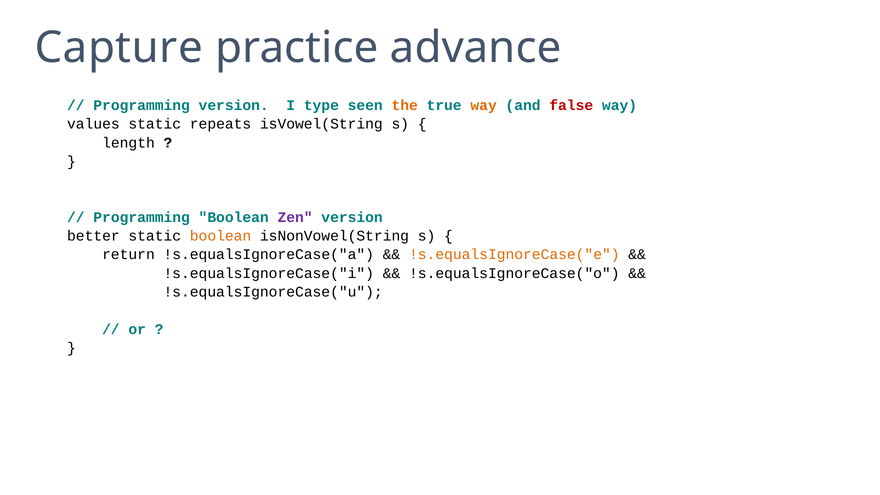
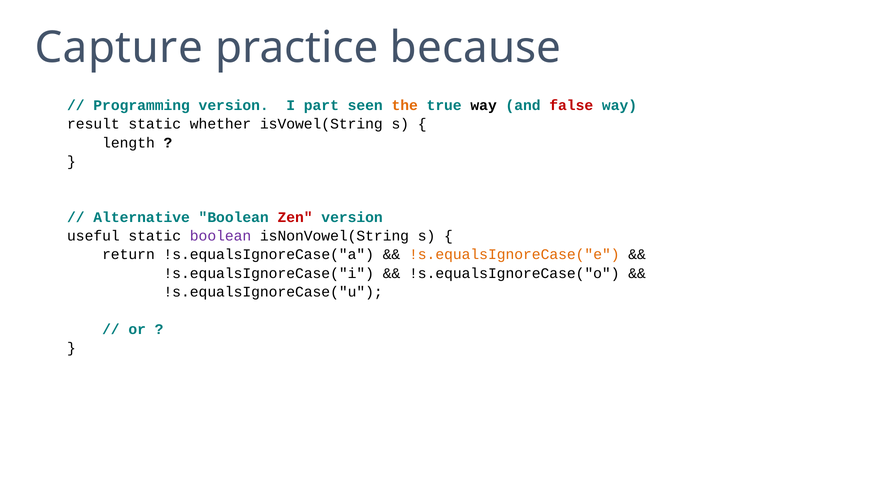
advance: advance -> because (476, 48)
type: type -> part (321, 105)
way colour: orange -> black (484, 105)
values: values -> result (93, 124)
repeats: repeats -> whether (221, 124)
Programming: Programming -> Alternative (142, 217)
Zen colour: purple -> red (295, 217)
better: better -> useful (93, 236)
boolean colour: orange -> purple (221, 236)
